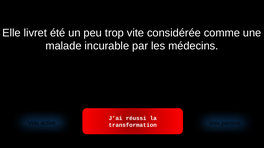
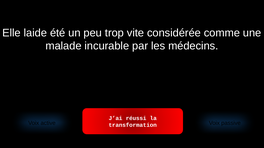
livret: livret -> laide (35, 33)
